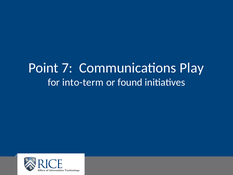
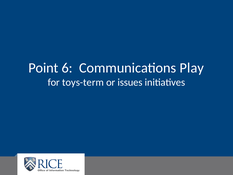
7: 7 -> 6 (67, 68)
into-term: into-term -> toys-term (83, 82)
found: found -> issues (130, 82)
